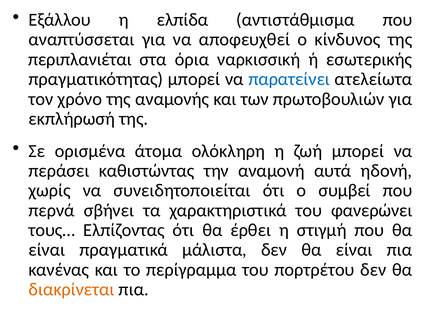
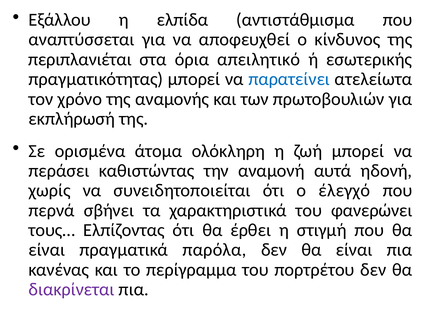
ναρκισσική: ναρκισσική -> απειλητικό (259, 59)
συμβεί: συμβεί -> έλεγχό (344, 190)
μάλιστα: μάλιστα -> παρόλα (214, 250)
διακρίνεται colour: orange -> purple (72, 289)
